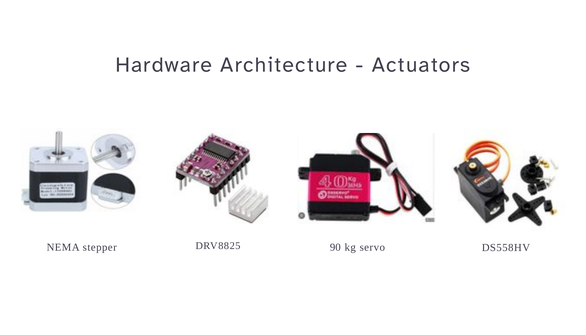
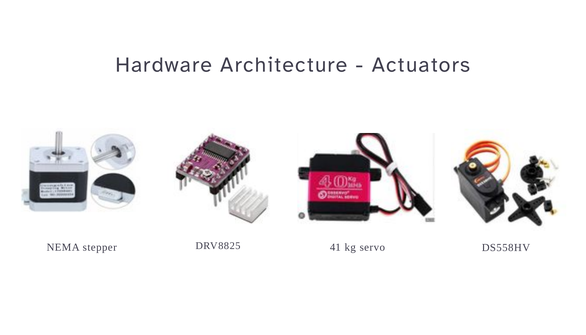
90: 90 -> 41 (335, 247)
